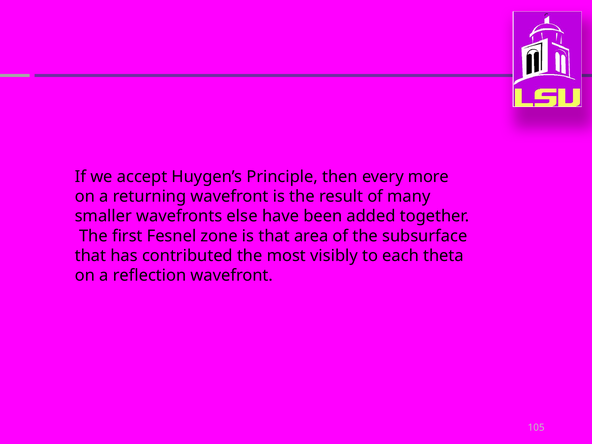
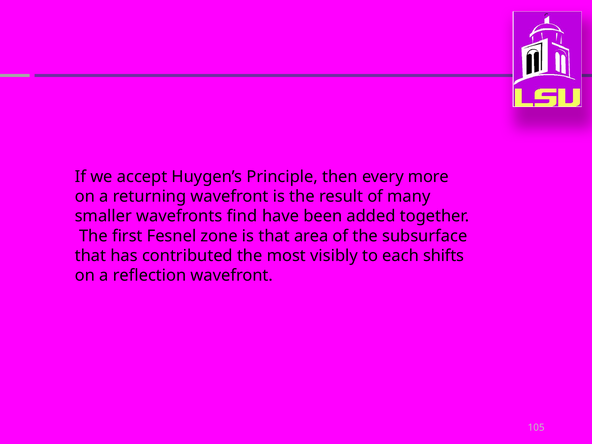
else: else -> find (242, 216)
theta: theta -> shifts (444, 256)
